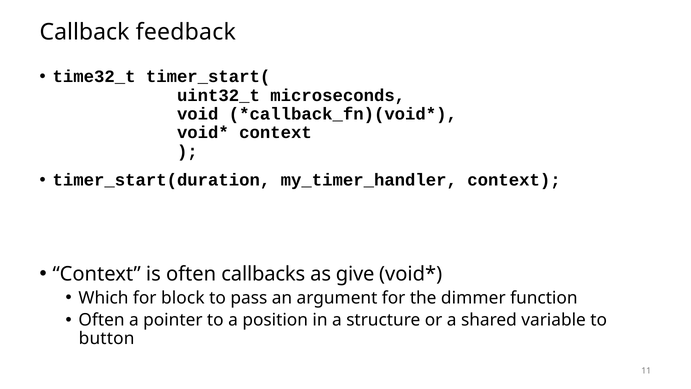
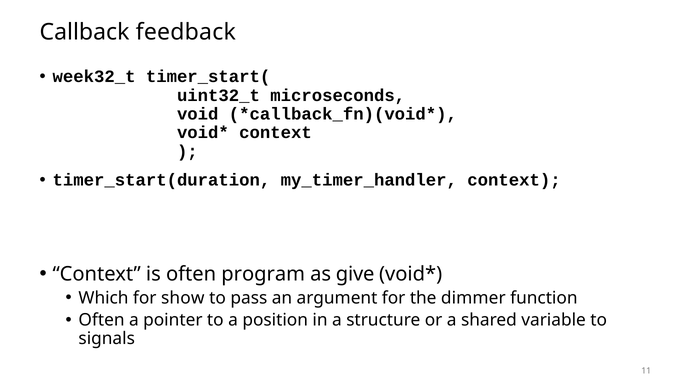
time32_t: time32_t -> week32_t (94, 77)
callbacks: callbacks -> program (263, 274)
block: block -> show (183, 298)
button: button -> signals (107, 338)
